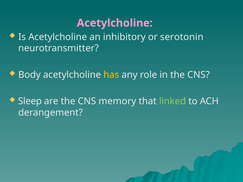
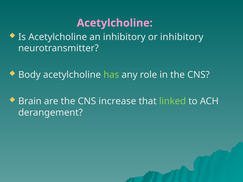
or serotonin: serotonin -> inhibitory (182, 37)
has colour: yellow -> light green (111, 75)
Sleep: Sleep -> Brain (30, 101)
memory: memory -> increase (117, 101)
